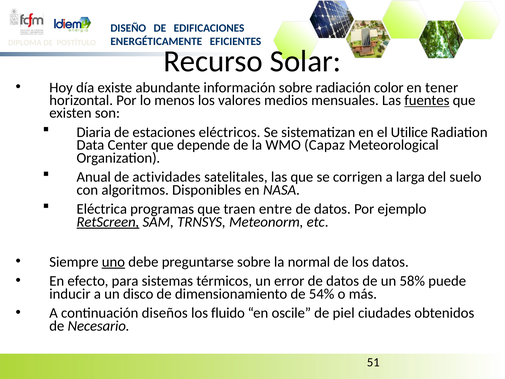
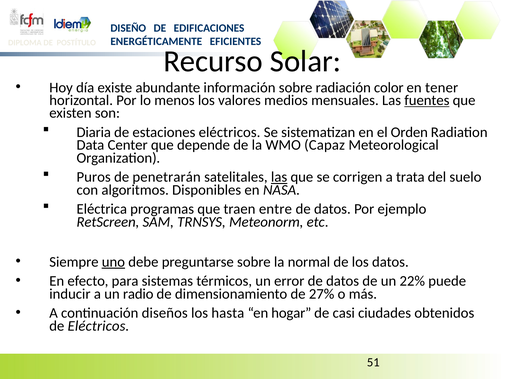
Utilice: Utilice -> Orden (409, 132)
Anual: Anual -> Puros (94, 177)
actividades: actividades -> penetrarán (167, 177)
las underline: none -> present (279, 177)
larga: larga -> trata (410, 177)
RetScreen underline: present -> none (108, 222)
58%: 58% -> 22% (412, 281)
disco: disco -> radio (138, 294)
54%: 54% -> 27% (322, 294)
fluido: fluido -> hasta (228, 313)
oscile: oscile -> hogar (291, 313)
piel: piel -> casi (344, 313)
de Necesario: Necesario -> Eléctricos (98, 326)
